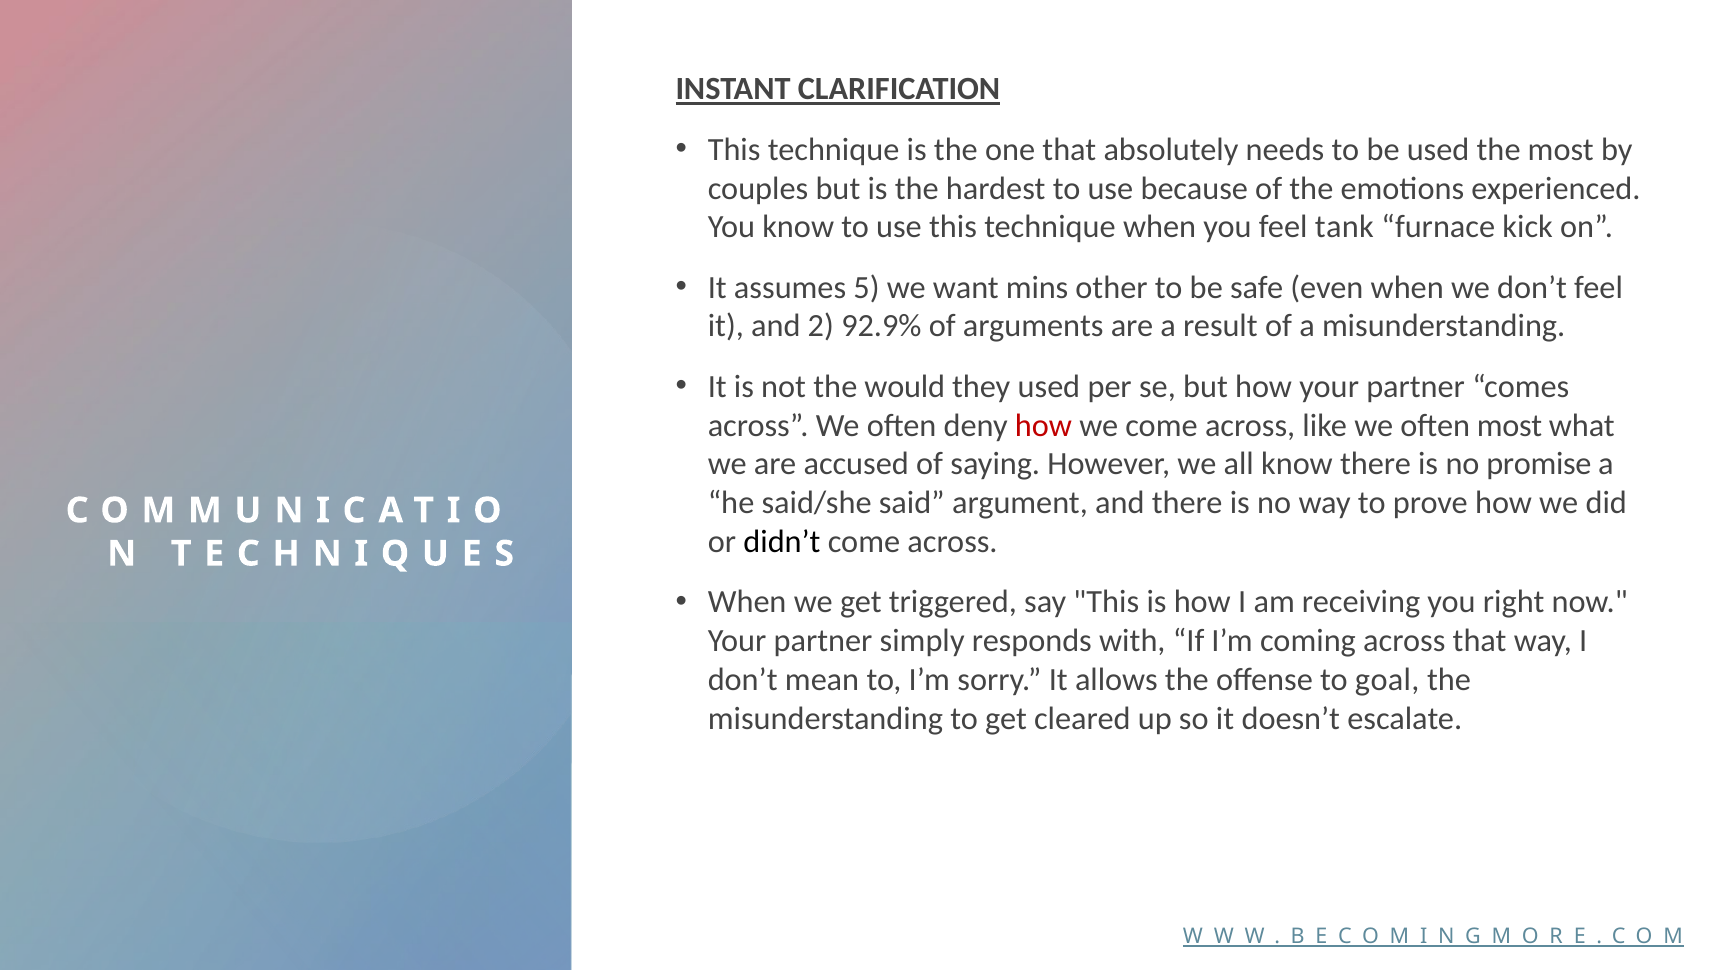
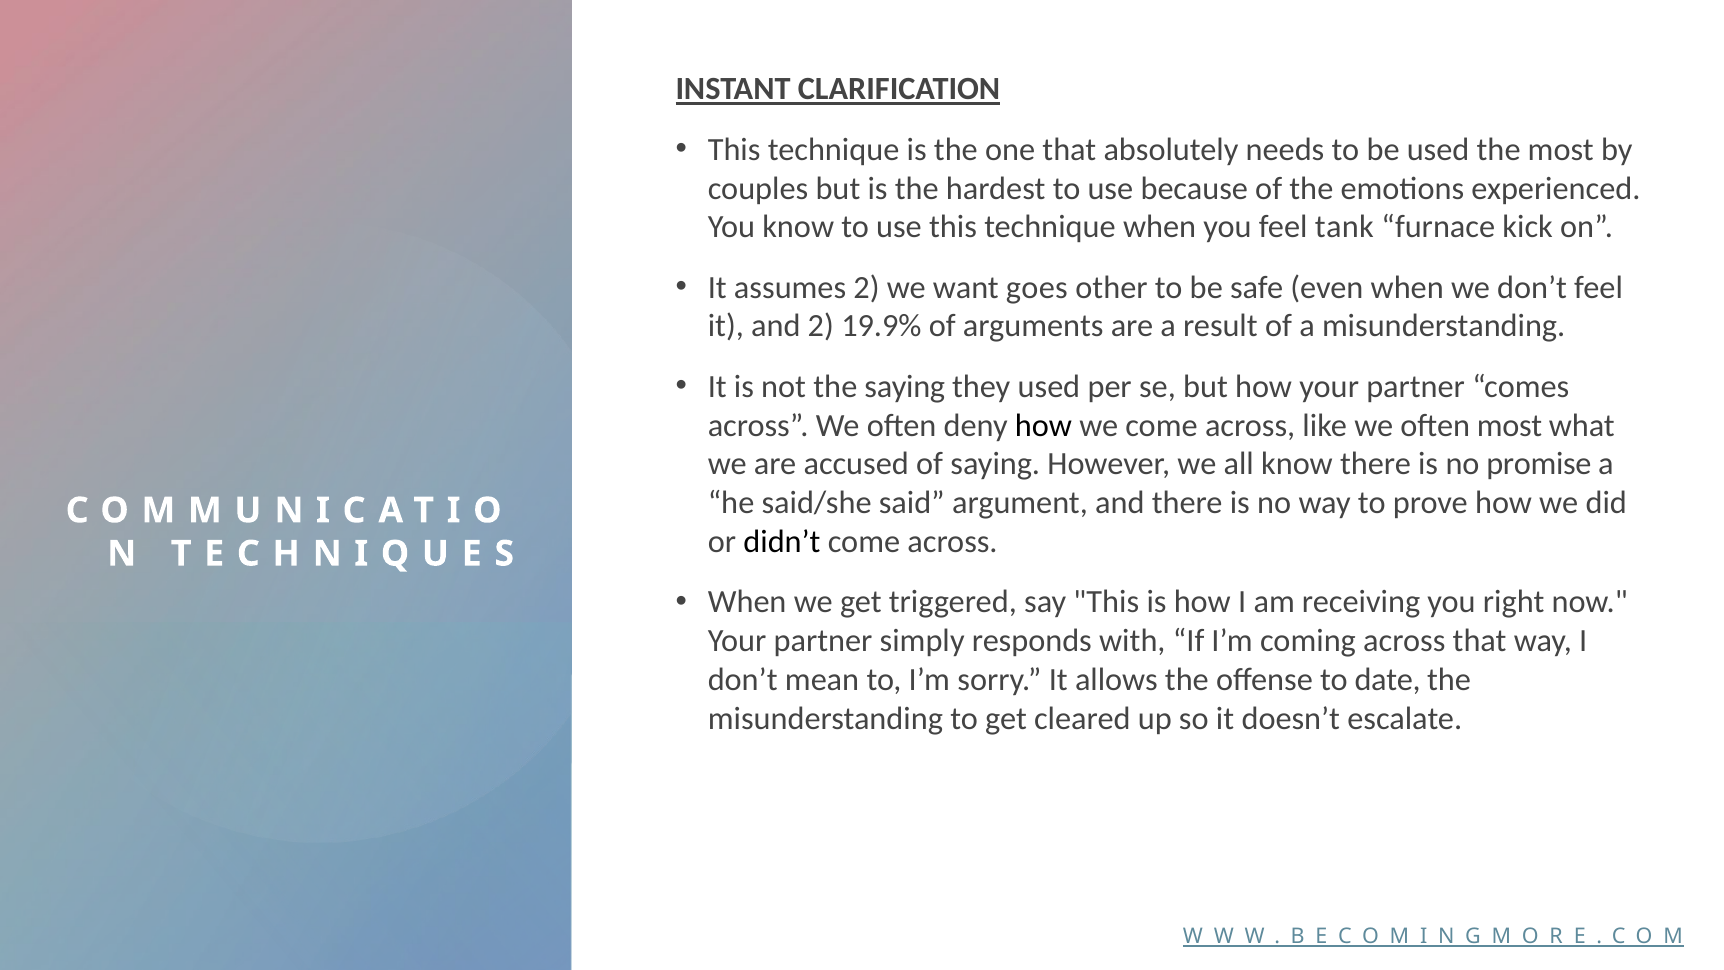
assumes 5: 5 -> 2 (866, 287)
mins: mins -> goes (1037, 287)
92.9%: 92.9% -> 19.9% (881, 326)
the would: would -> saying (905, 387)
how colour: red -> black (1043, 425)
goal: goal -> date (1388, 680)
